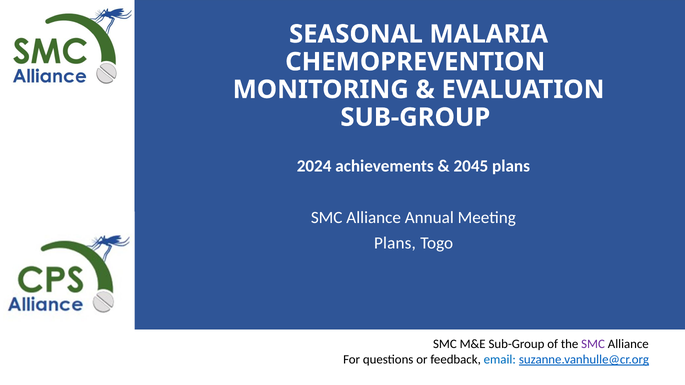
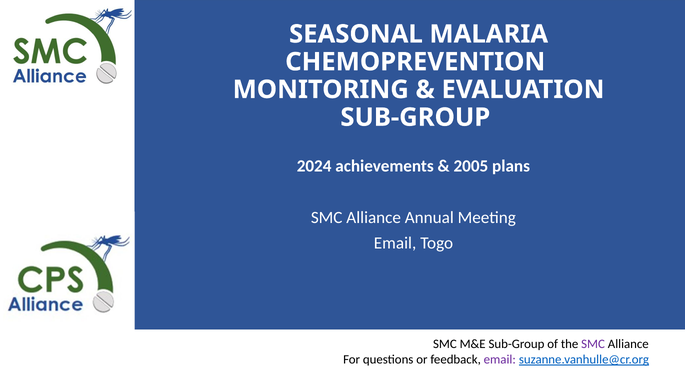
2045: 2045 -> 2005 (471, 166)
Plans: Plans -> Email (395, 243)
email colour: blue -> purple (500, 360)
